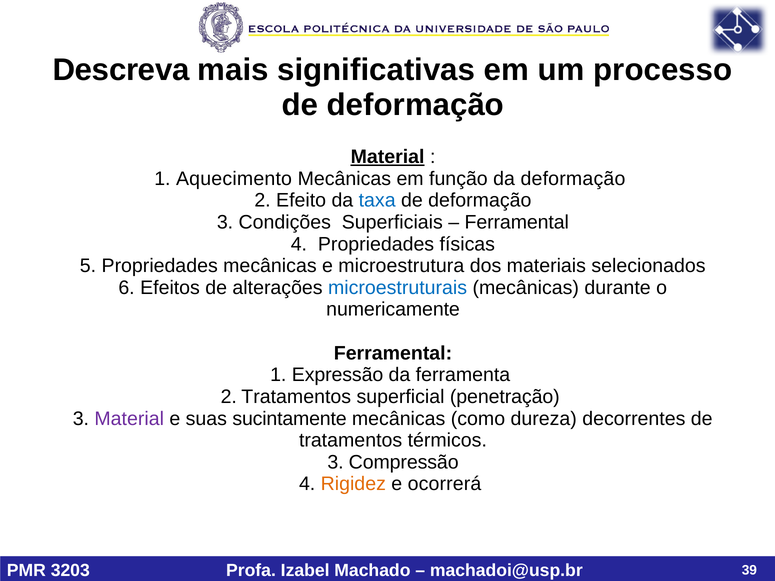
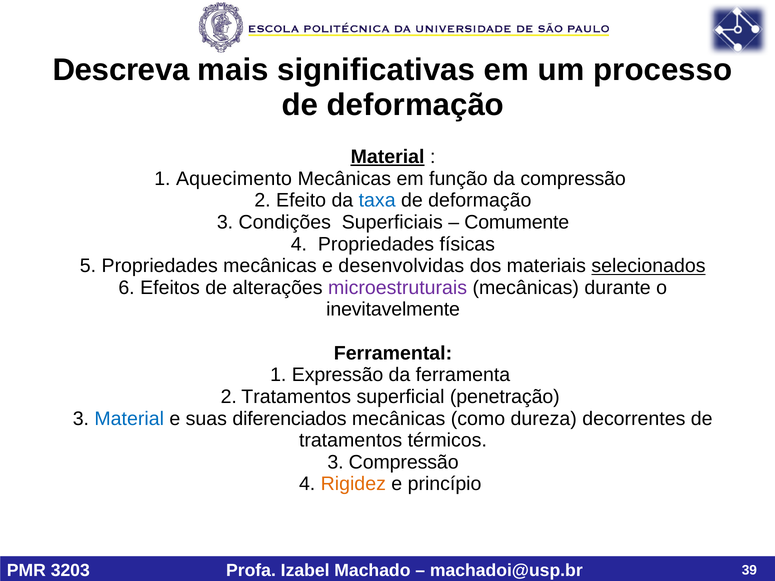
da deformação: deformação -> compressão (573, 179)
Ferramental: Ferramental -> Comumente (517, 222)
microestrutura: microestrutura -> desenvolvidas (401, 266)
selecionados underline: none -> present (648, 266)
microestruturais colour: blue -> purple (398, 288)
numericamente: numericamente -> inevitavelmente (393, 310)
Material colour: purple -> blue (129, 419)
sucintamente: sucintamente -> diferenciados (290, 419)
ocorrerá: ocorrerá -> princípio (445, 484)
